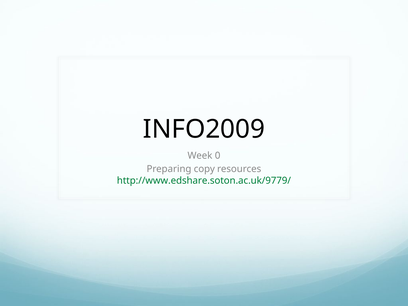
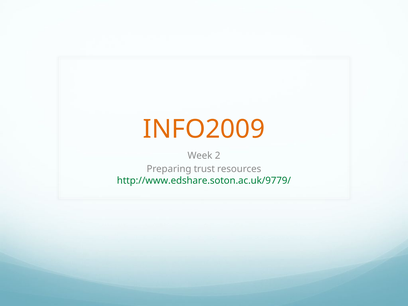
INFO2009 colour: black -> orange (204, 129)
0: 0 -> 2 (218, 156)
copy: copy -> trust (204, 169)
